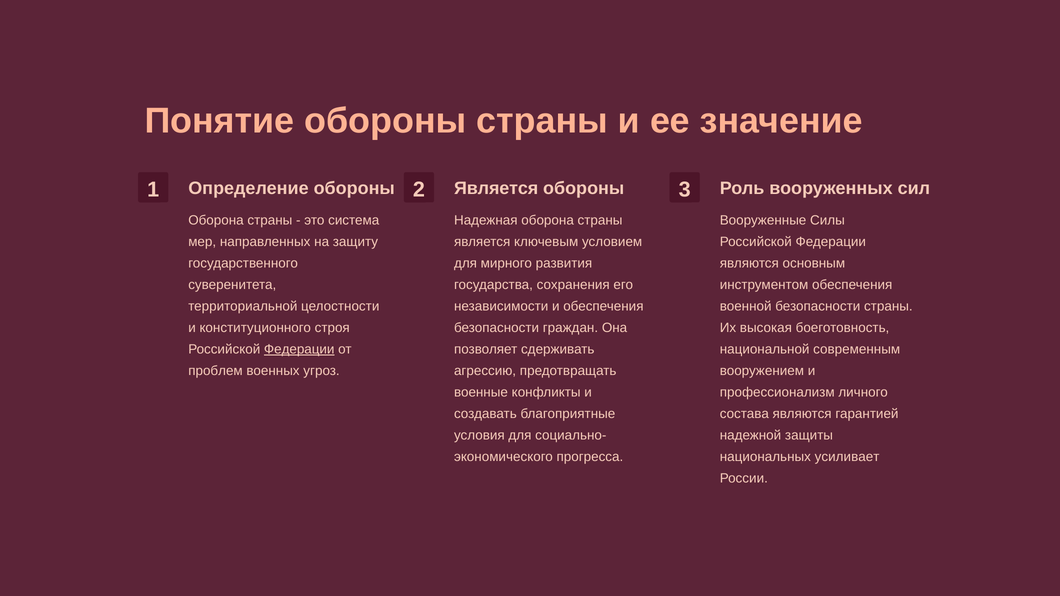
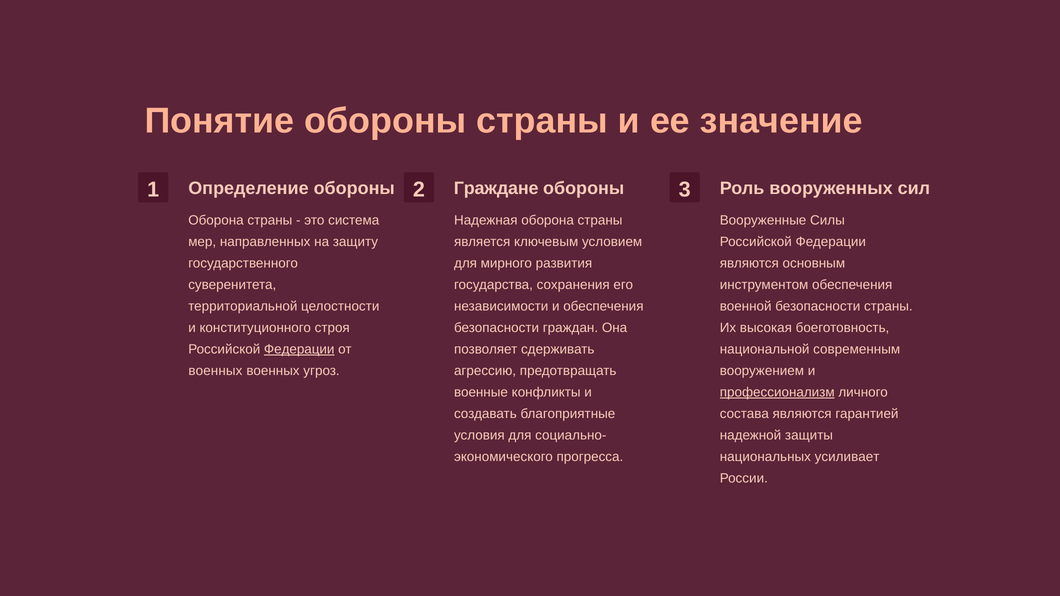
2 Является: Является -> Граждане (496, 188)
проблем: проблем -> военных (215, 371)
профессионализм underline: none -> present (777, 393)
